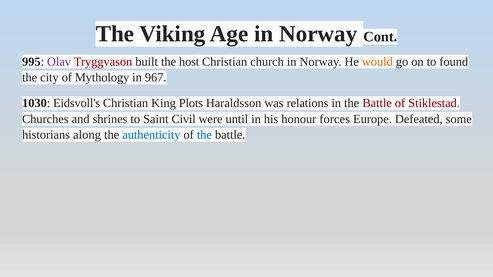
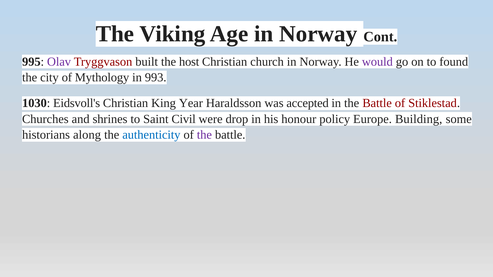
would colour: orange -> purple (377, 62)
967: 967 -> 993 (156, 78)
Plots: Plots -> Year (191, 103)
relations: relations -> accepted (308, 103)
until: until -> drop (237, 119)
forces: forces -> policy (335, 119)
Defeated: Defeated -> Building (419, 119)
the colour: blue -> purple (204, 135)
